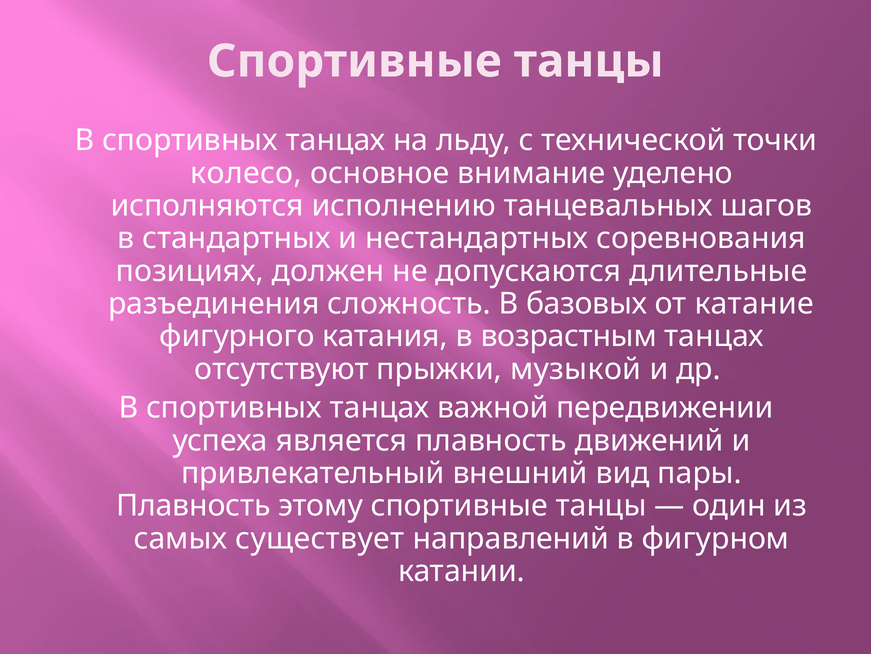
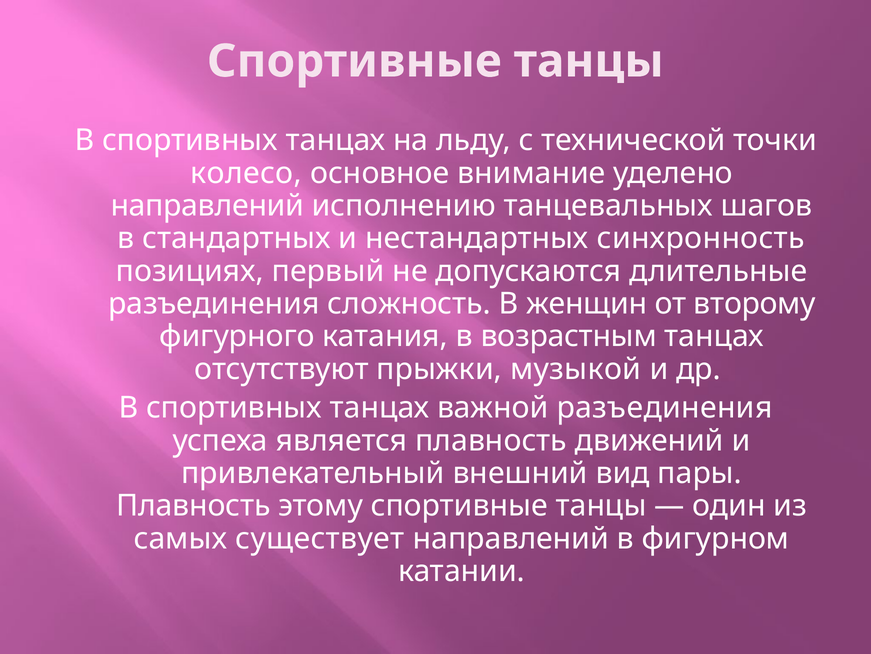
исполняются: исполняются -> направлений (207, 206)
соревнования: соревнования -> синхронность (701, 238)
должен: должен -> первый (328, 271)
базовых: базовых -> женщин (587, 303)
катание: катание -> второму (755, 303)
важной передвижении: передвижении -> разъединения (665, 407)
